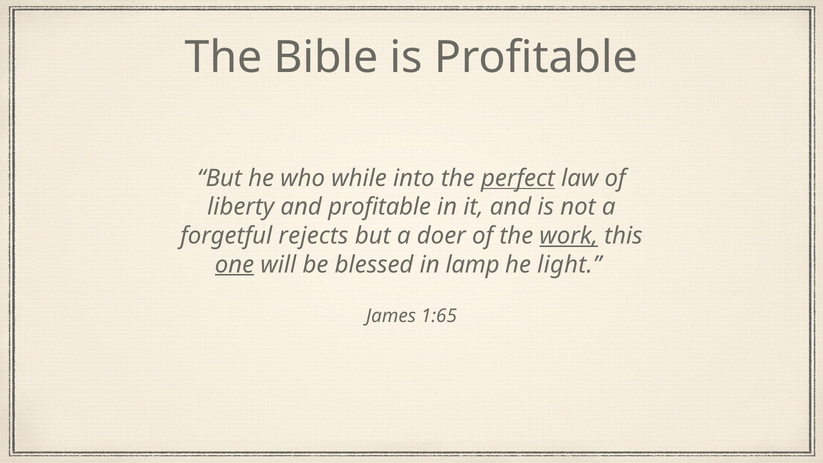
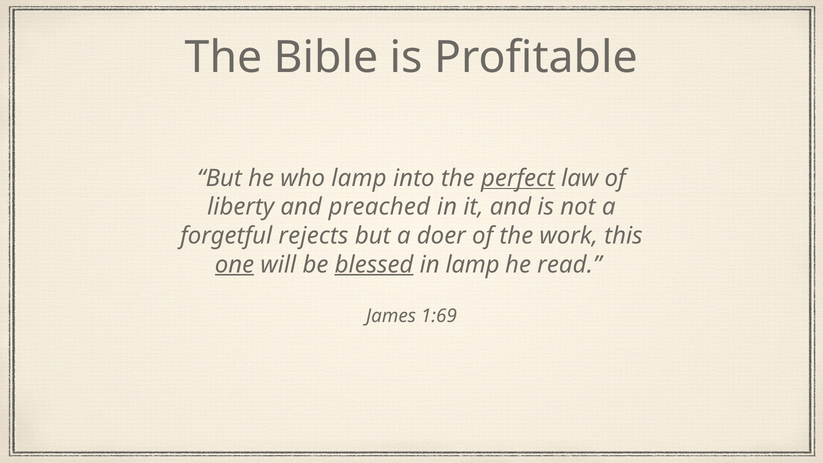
who while: while -> lamp (359, 178)
and profitable: profitable -> preached (379, 207)
work underline: present -> none (569, 236)
blessed underline: none -> present (374, 265)
light: light -> read (569, 265)
1:65: 1:65 -> 1:69 (439, 316)
